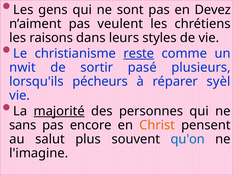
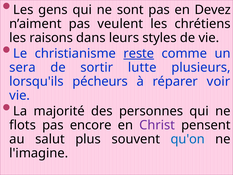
nwit: nwit -> sera (22, 67)
pasé: pasé -> lutte (142, 67)
syèl: syèl -> voir (219, 81)
majorité underline: present -> none (59, 111)
sans: sans -> flots (23, 125)
Christ colour: orange -> purple (157, 125)
